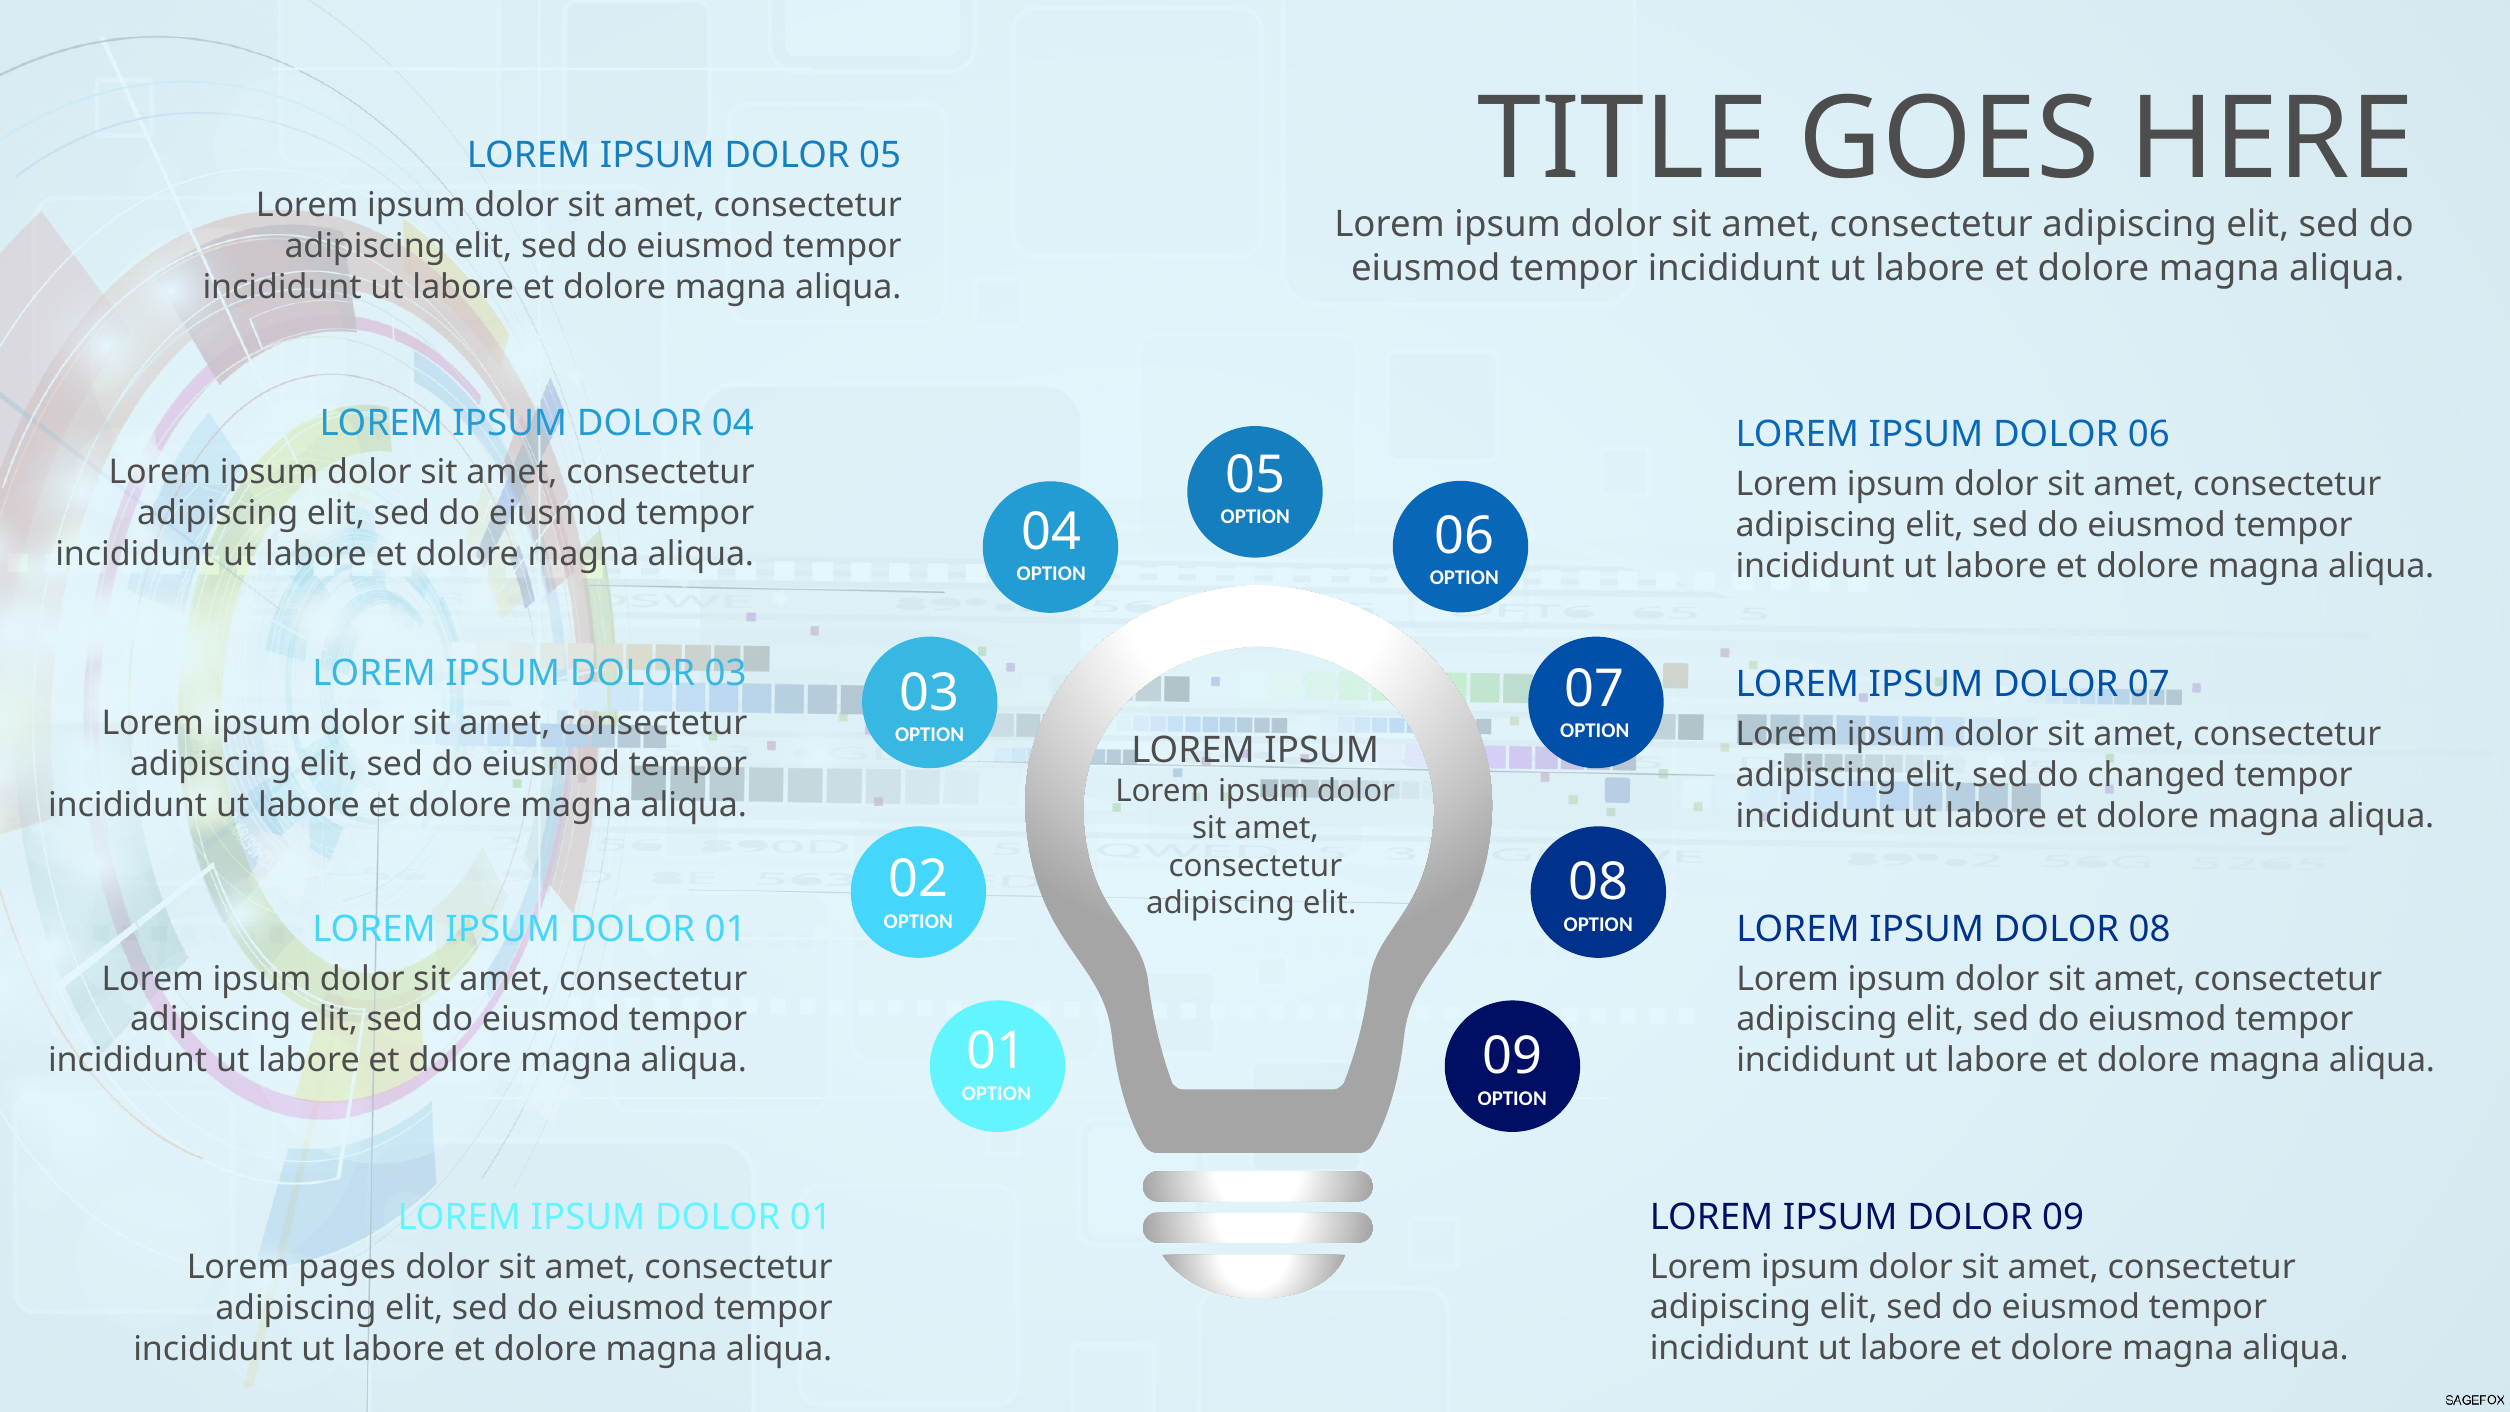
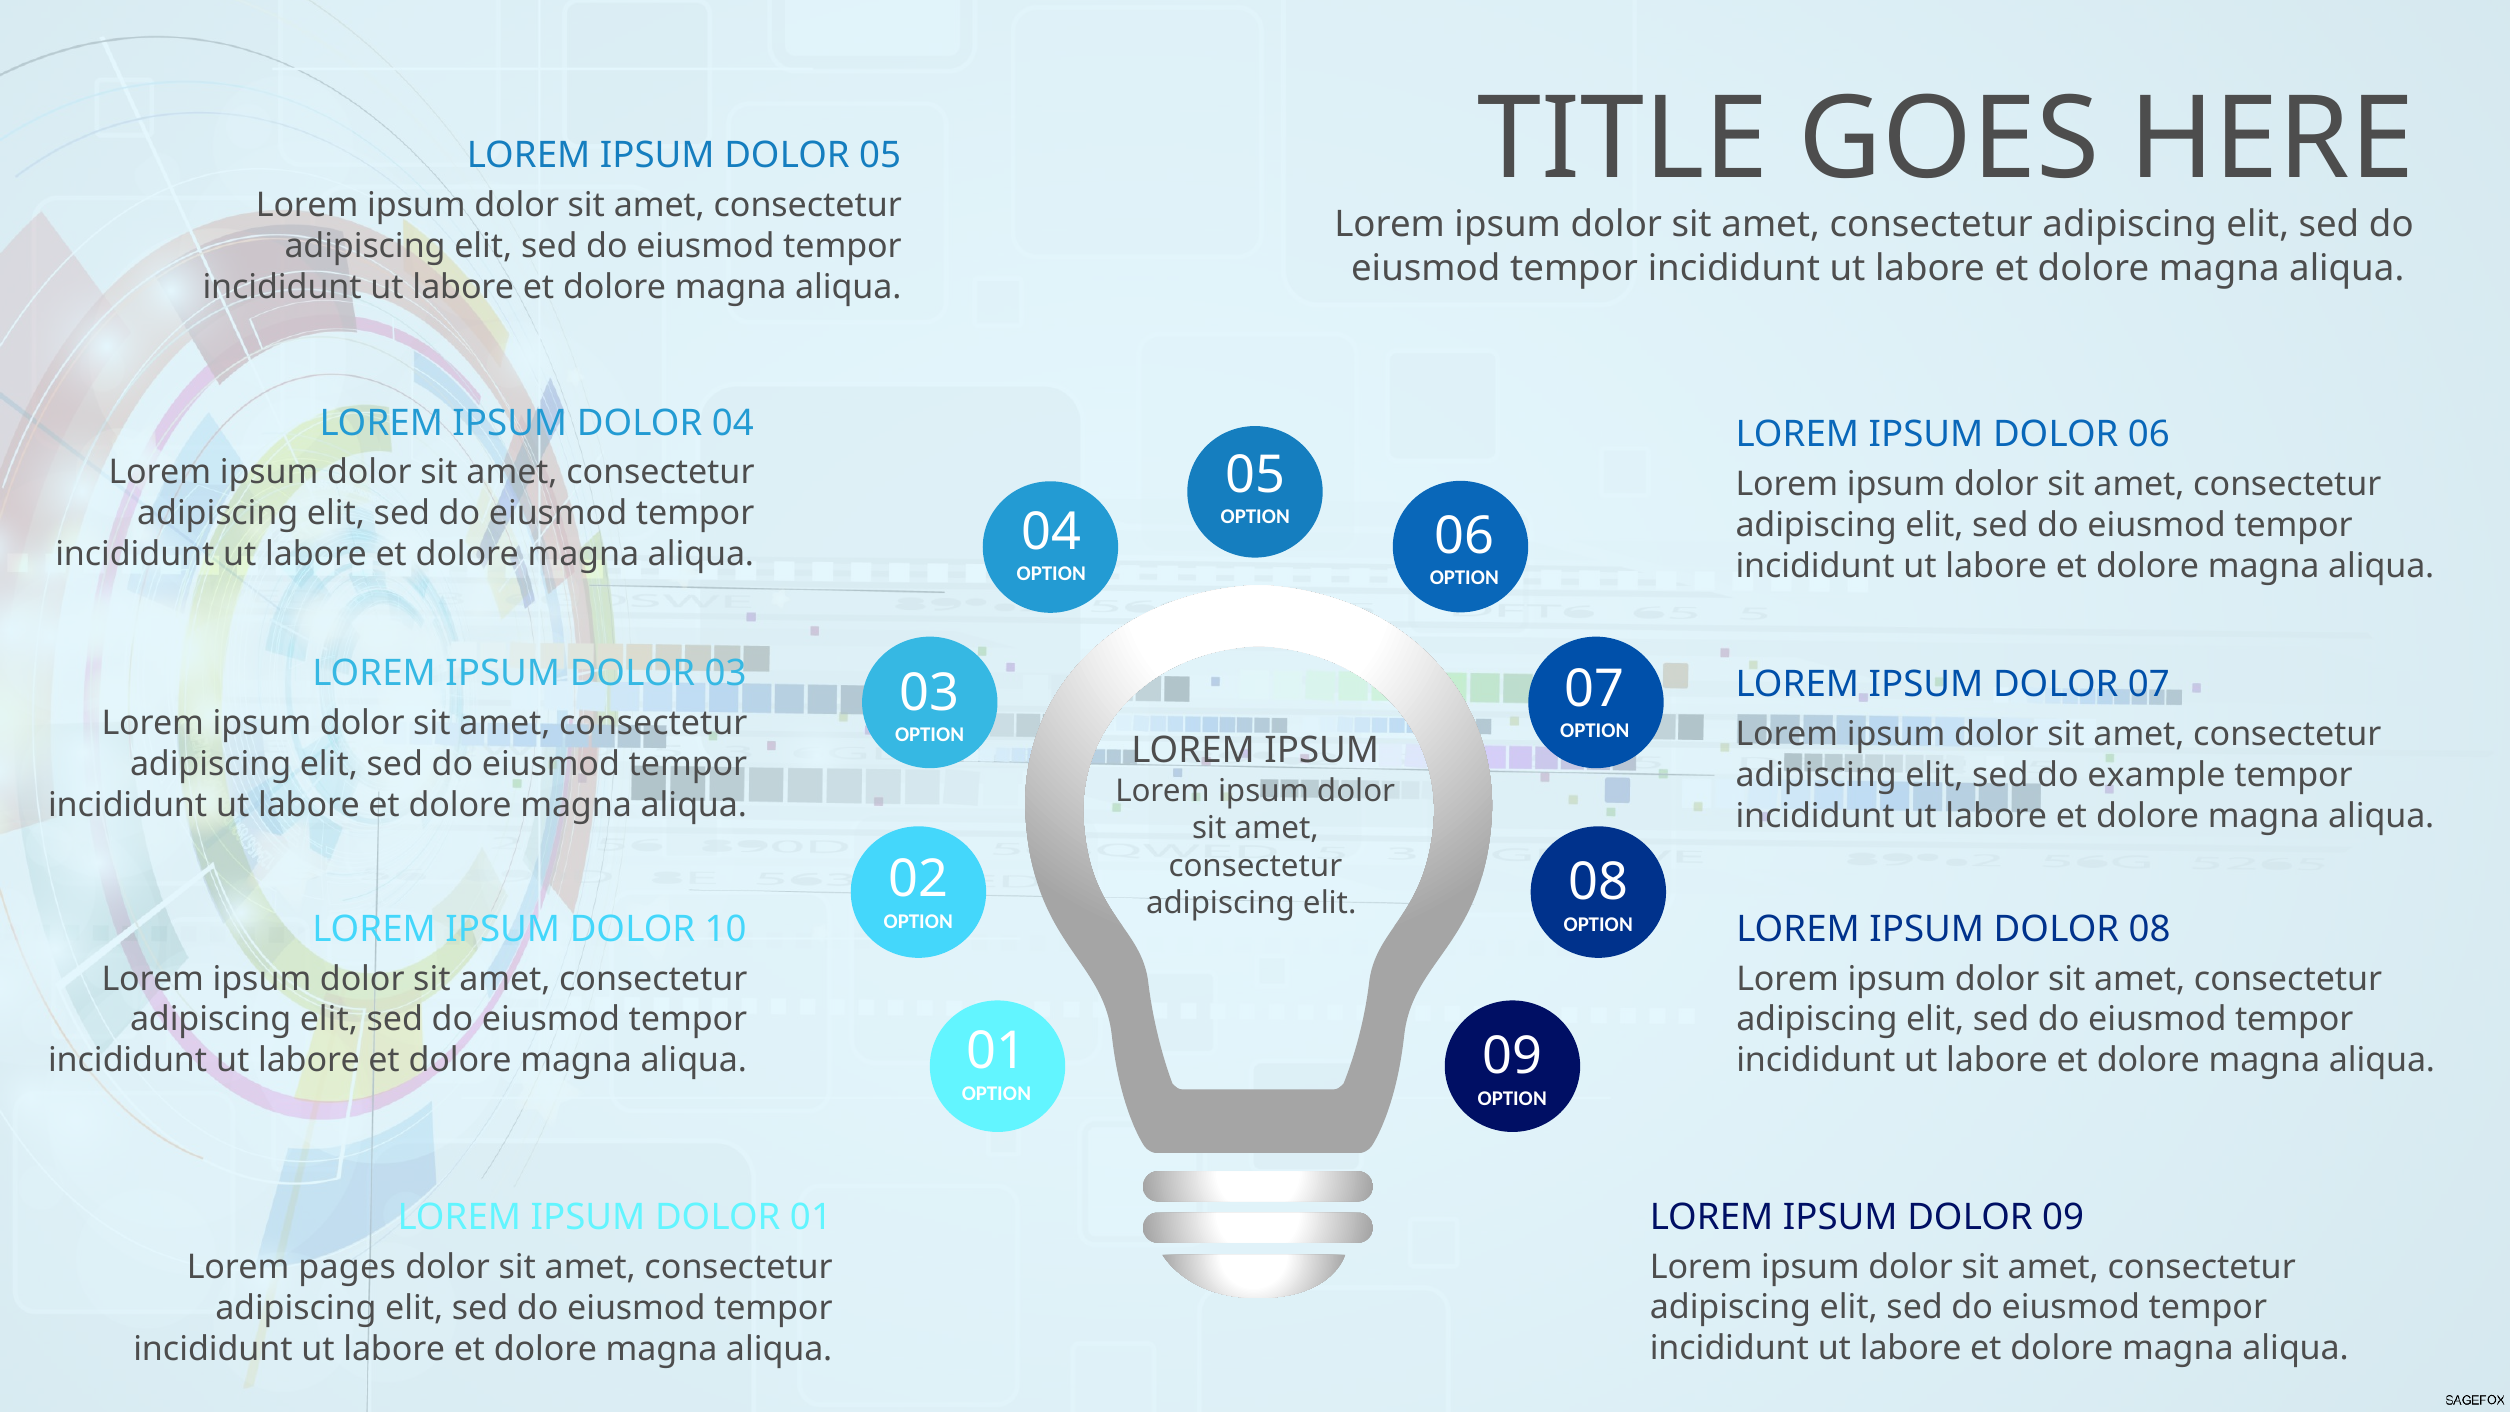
changed: changed -> example (2156, 775)
01: 01 -> 10 (726, 929)
